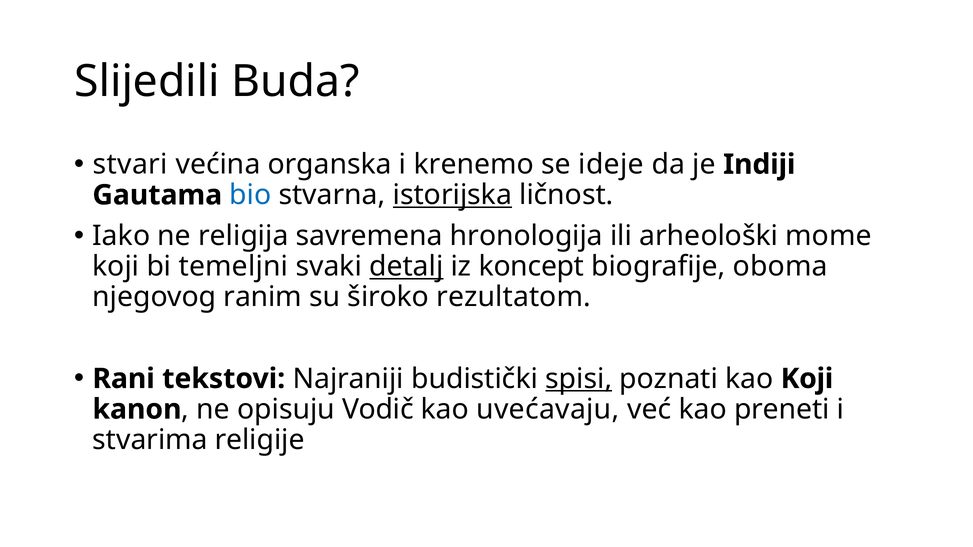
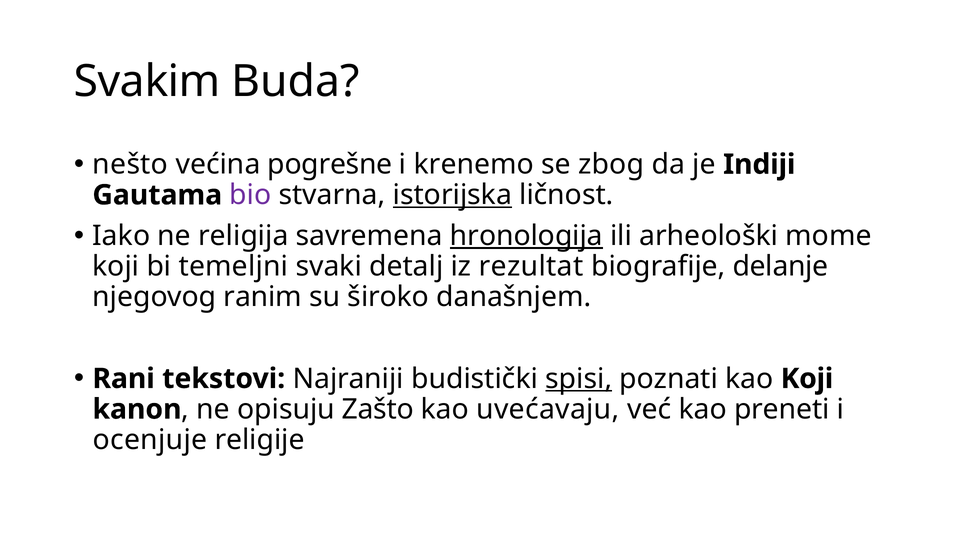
Slijedili: Slijedili -> Svakim (147, 82)
stvari: stvari -> nešto (130, 165)
organska: organska -> pogrešne (330, 165)
ideje: ideje -> zbog (611, 165)
bio colour: blue -> purple (250, 195)
hronologija underline: none -> present (526, 236)
detalj underline: present -> none (406, 267)
koncept: koncept -> rezultat (531, 267)
oboma: oboma -> delanje (781, 267)
rezultatom: rezultatom -> današnjem (514, 297)
Vodič: Vodič -> Zašto (378, 410)
stvarima: stvarima -> ocenjuje (150, 440)
